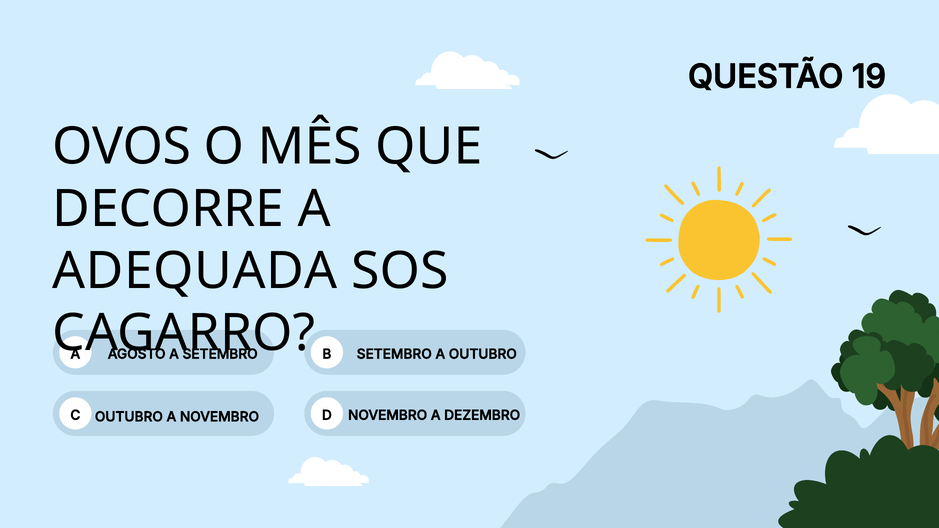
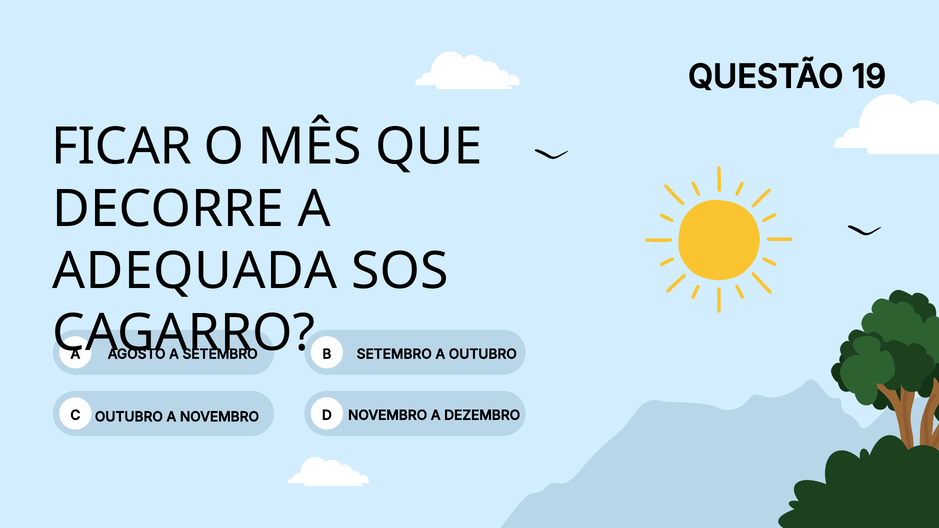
OVOS: OVOS -> FICAR (122, 147)
